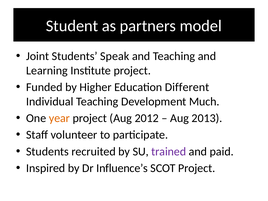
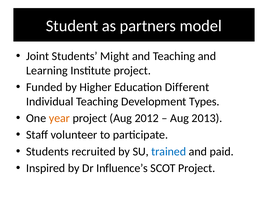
Speak: Speak -> Might (115, 56)
Much: Much -> Types (204, 101)
trained colour: purple -> blue (169, 152)
